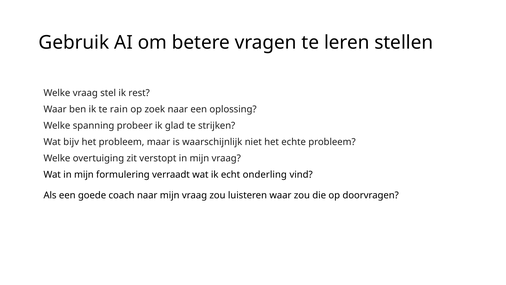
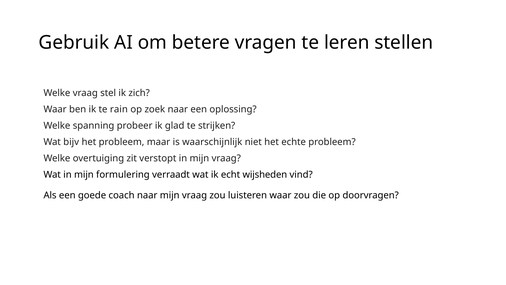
rest: rest -> zich (139, 93)
onderling: onderling -> wijsheden (265, 175)
